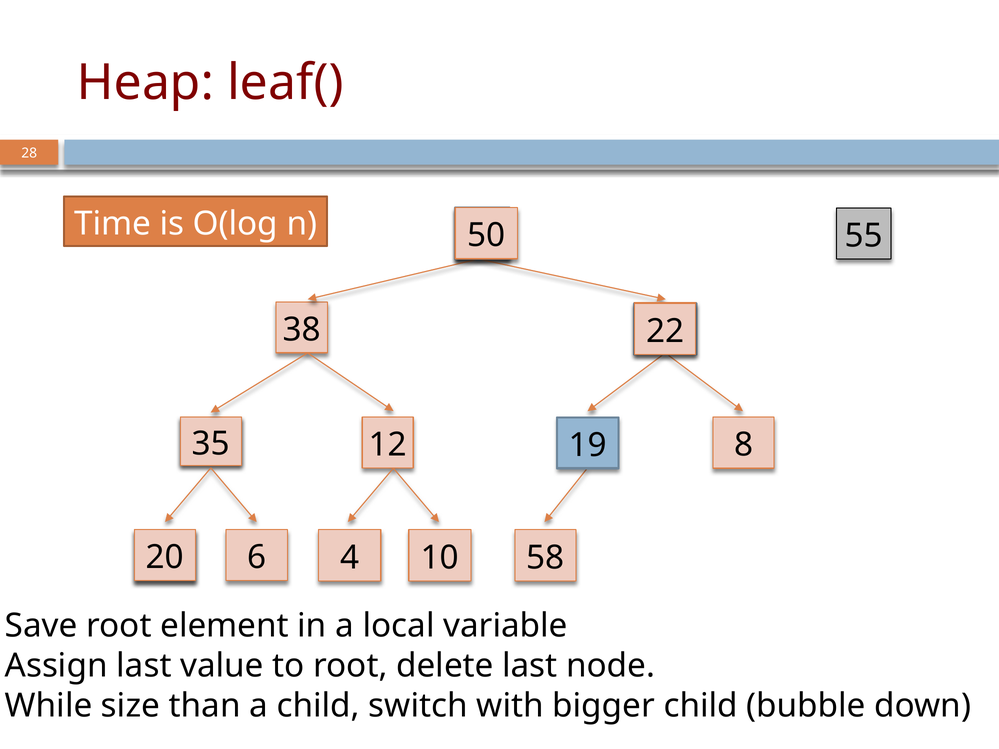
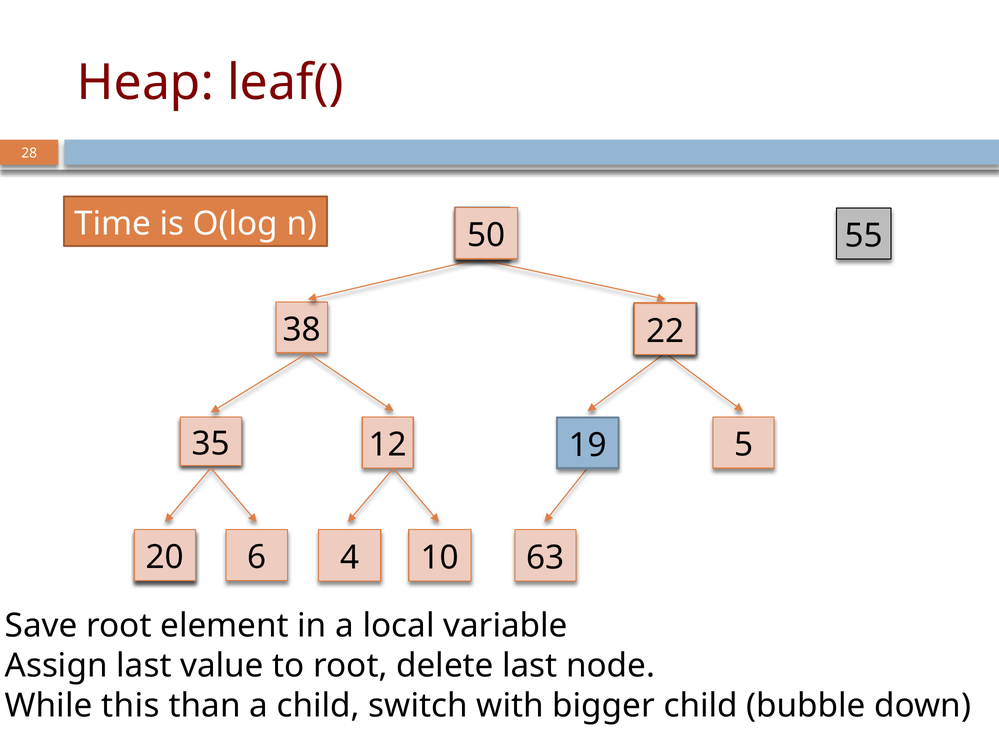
8: 8 -> 5 (744, 445)
58: 58 -> 63 (545, 558)
size: size -> this (130, 706)
